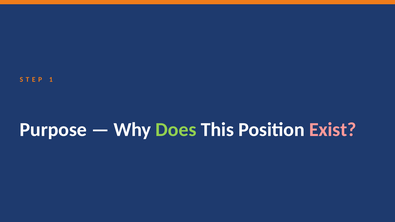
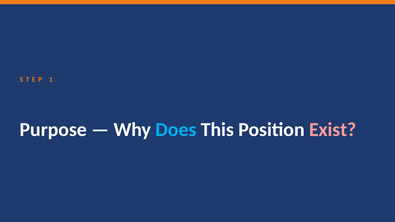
Does colour: light green -> light blue (176, 130)
